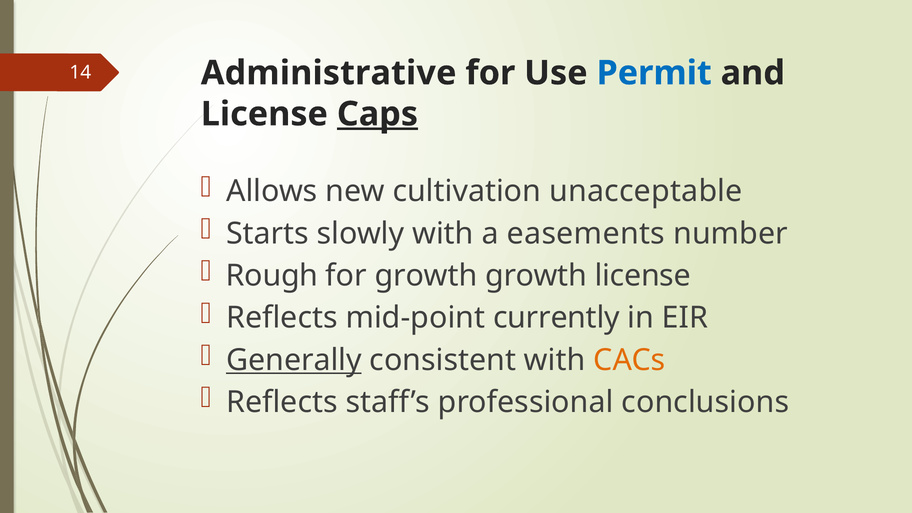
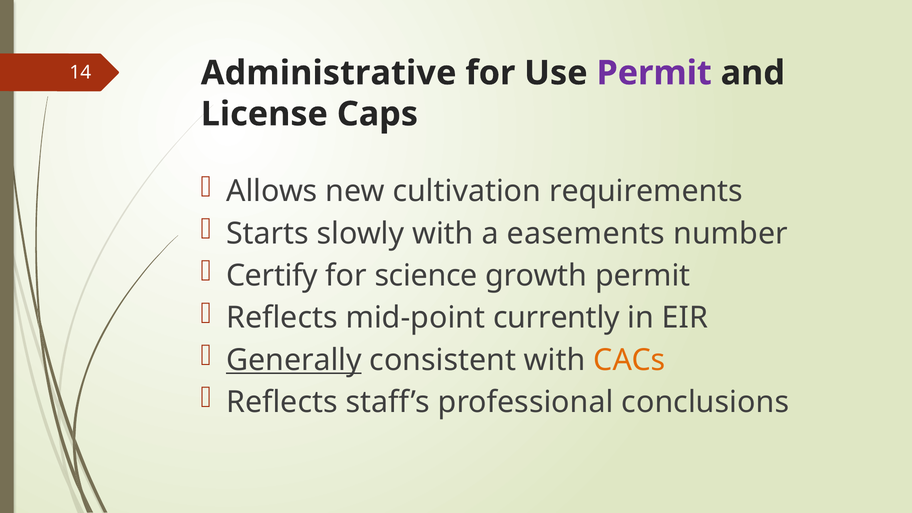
Permit colour: blue -> purple (654, 73)
Caps underline: present -> none (377, 114)
unacceptable: unacceptable -> requirements (646, 191)
Rough: Rough -> Certify (272, 276)
for growth: growth -> science (426, 276)
growth license: license -> permit (643, 276)
